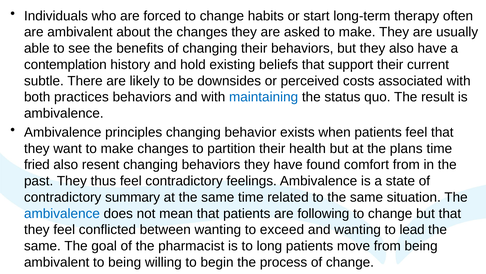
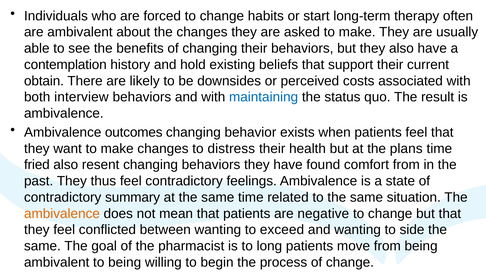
subtle: subtle -> obtain (44, 81)
practices: practices -> interview (81, 97)
principles: principles -> outcomes (134, 132)
partition: partition -> distress (231, 148)
ambivalence colour: blue -> orange (62, 213)
following: following -> negative (323, 213)
lead: lead -> side (412, 229)
